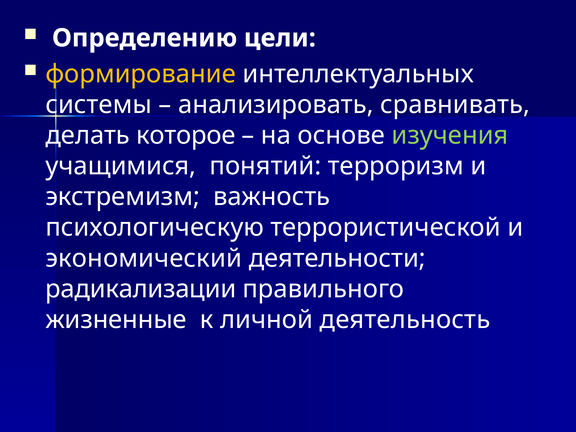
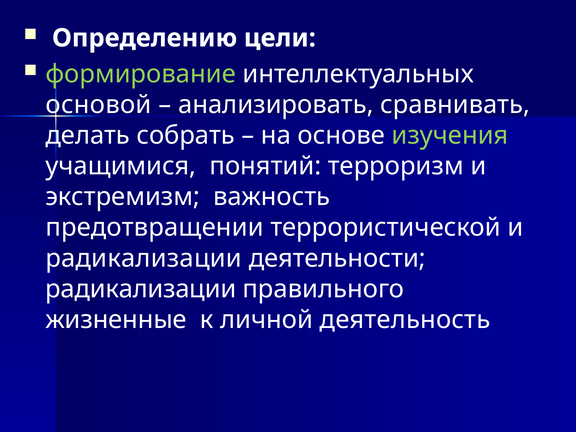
формирование colour: yellow -> light green (141, 74)
системы: системы -> основой (99, 105)
которое: которое -> собрать (186, 135)
психологическую: психологическую -> предотвращении (155, 228)
экономический: экономический -> радикализации (144, 258)
